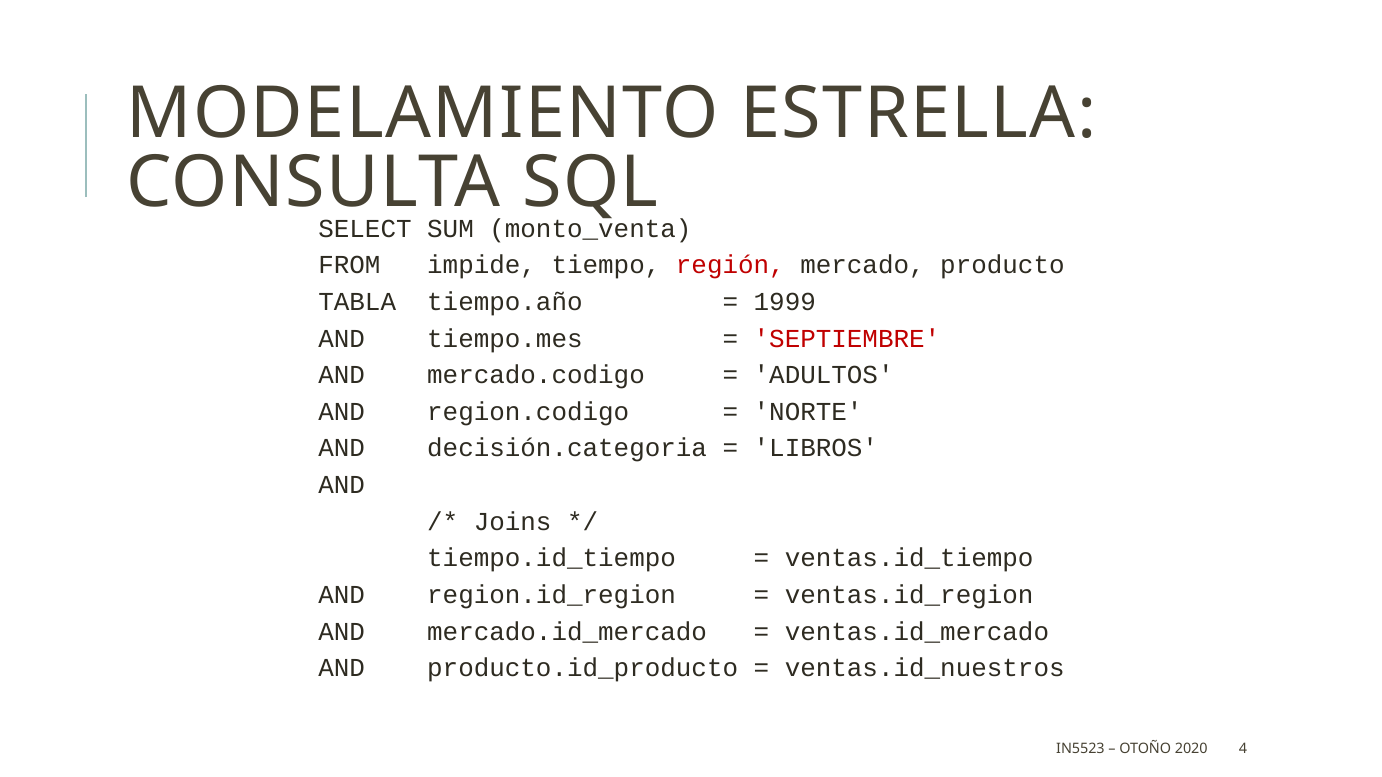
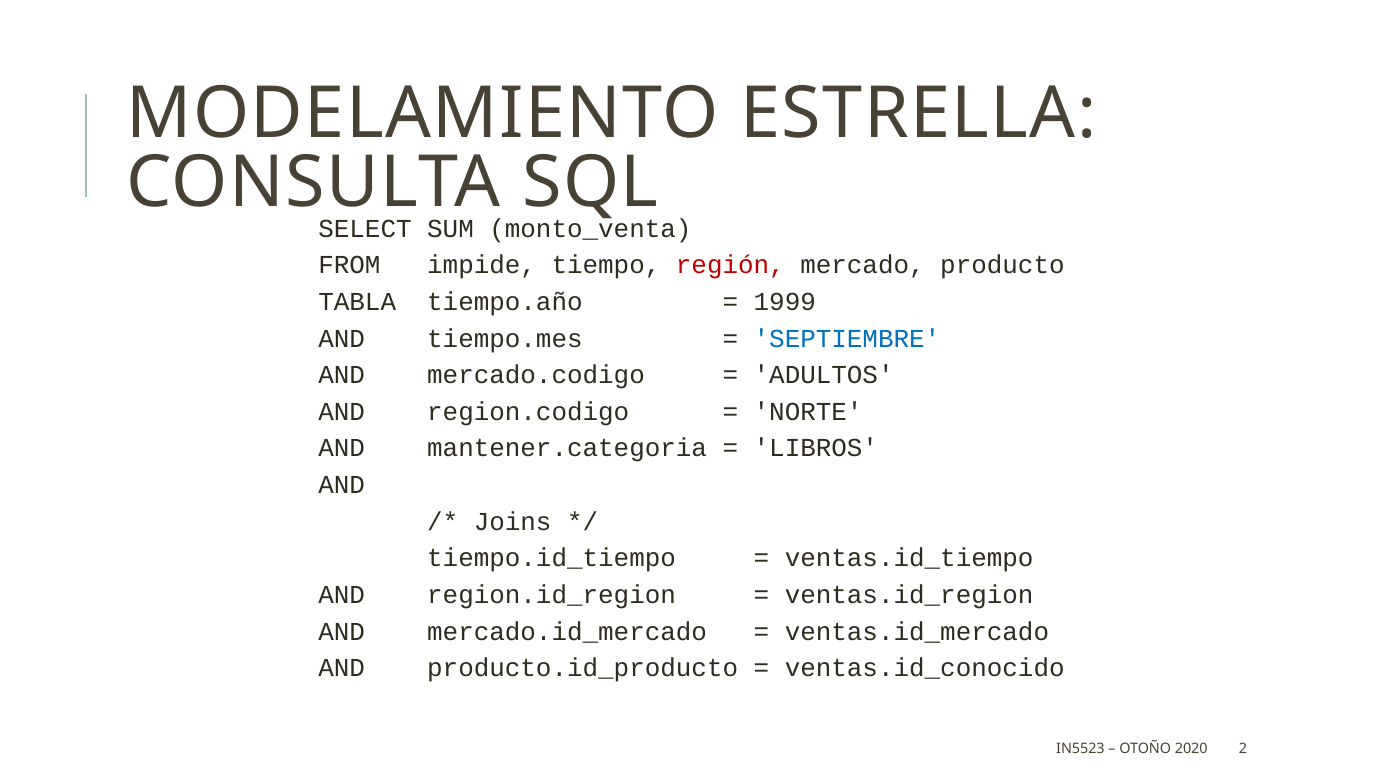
SEPTIEMBRE colour: red -> blue (847, 339)
decisión.categoria: decisión.categoria -> mantener.categoria (567, 449)
ventas.id_nuestros: ventas.id_nuestros -> ventas.id_conocido (925, 668)
4: 4 -> 2 (1243, 749)
